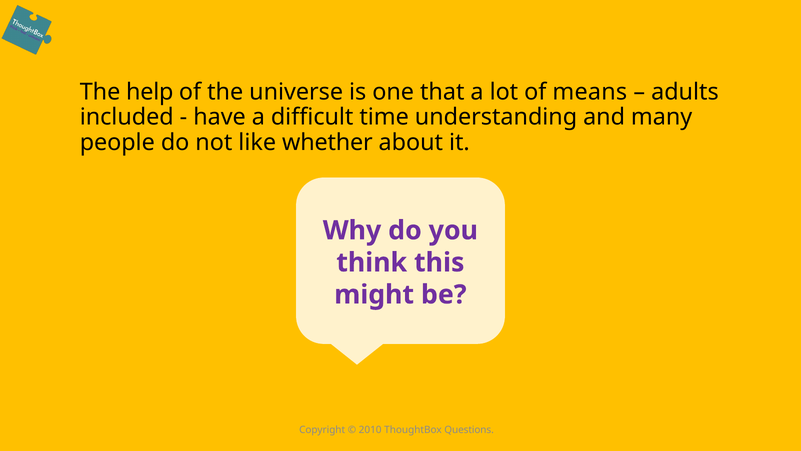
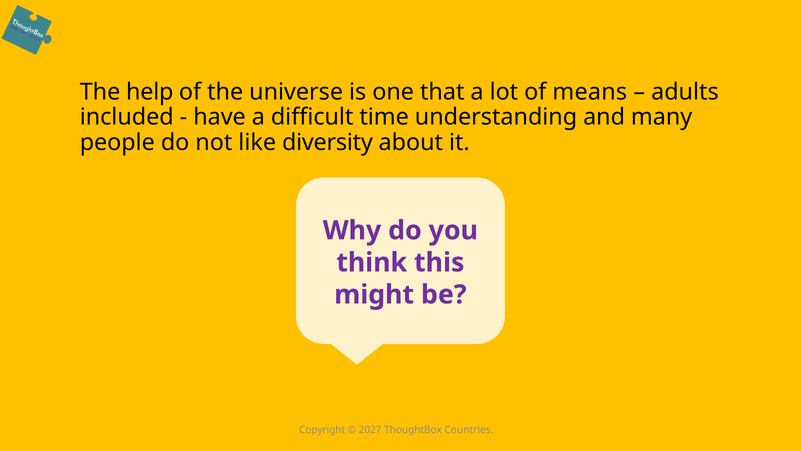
whether: whether -> diversity (327, 142)
2010: 2010 -> 2027 (370, 429)
Questions: Questions -> Countries (469, 429)
